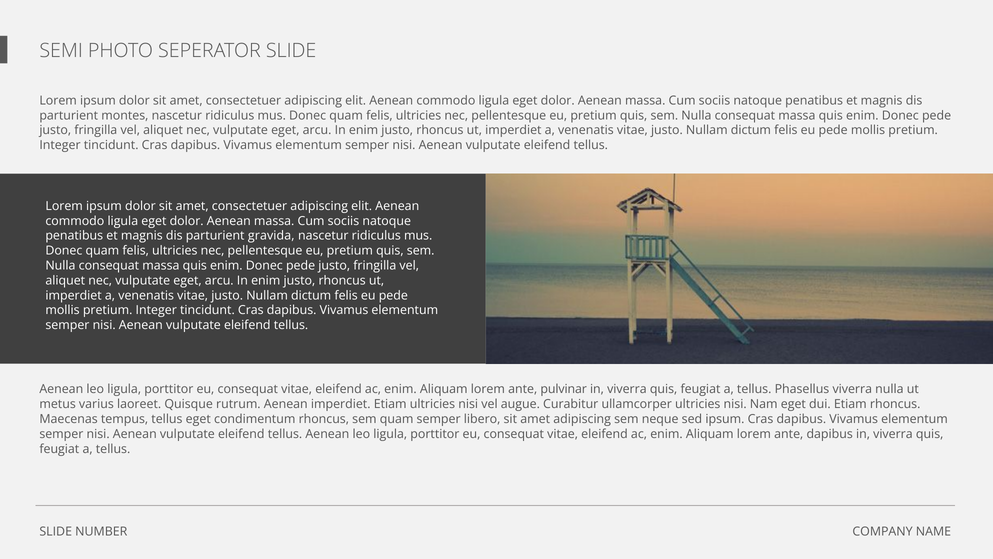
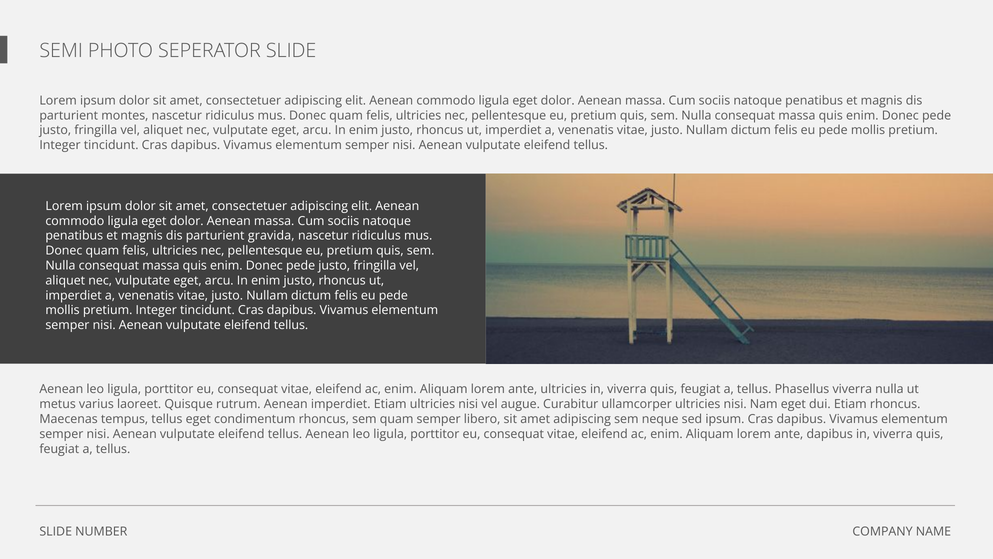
ante pulvinar: pulvinar -> ultricies (564, 389)
